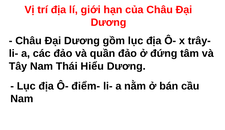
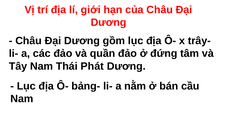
Hiểu: Hiểu -> Phát (92, 66)
điểm-: điểm- -> bảng- (86, 86)
